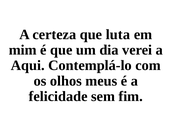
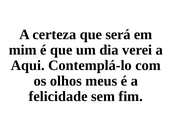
luta: luta -> será (118, 34)
